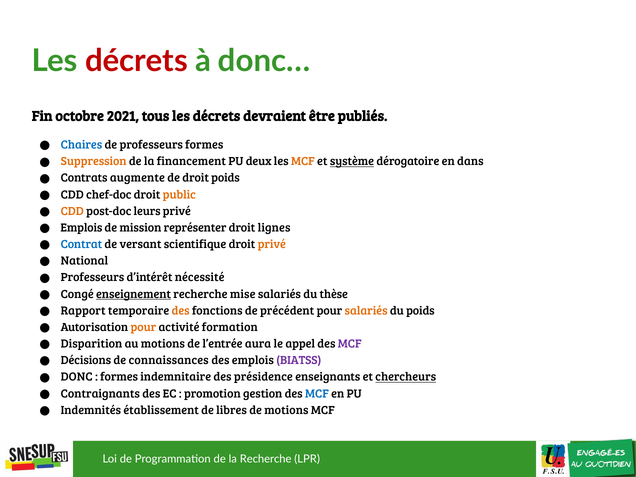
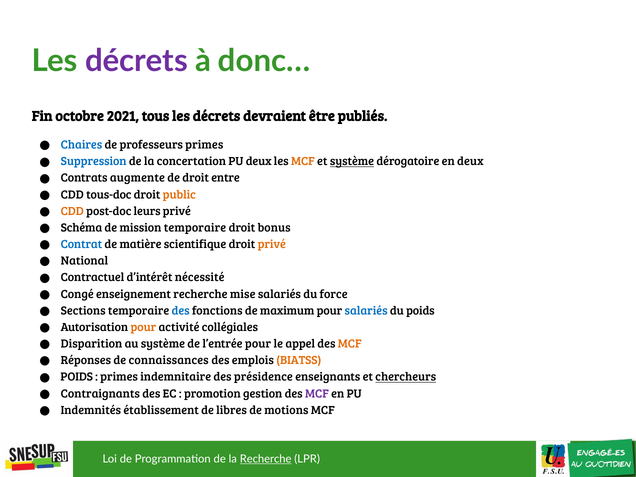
décrets colour: red -> purple (136, 61)
professeurs formes: formes -> primes (204, 145)
Suppression colour: orange -> blue (94, 161)
financement: financement -> concertation (191, 161)
en dans: dans -> deux (470, 161)
droit poids: poids -> entre (225, 178)
chef-doc: chef-doc -> tous-doc (109, 195)
Emplois: Emplois -> Schéma (81, 228)
mission représenter: représenter -> temporaire (195, 228)
lignes: lignes -> bonus (274, 228)
versant: versant -> matière (140, 244)
Professeurs: Professeurs -> Contractuel (92, 277)
enseignement underline: present -> none (134, 294)
thèse: thèse -> force (334, 294)
Rapport: Rapport -> Sections (83, 311)
des colour: orange -> blue (181, 311)
précédent: précédent -> maximum (287, 311)
salariés colour: orange -> blue (366, 311)
formation: formation -> collégiales (230, 327)
au motions: motions -> système (163, 344)
l’entrée aura: aura -> pour (258, 344)
MCF colour: purple -> orange (350, 344)
Décisions: Décisions -> Réponses (86, 360)
BIATSS colour: purple -> orange (299, 360)
DONC: DONC -> POIDS (77, 377)
formes: formes -> primes (119, 377)
MCF colour: blue -> purple (317, 394)
Recherche underline: none -> present (266, 459)
